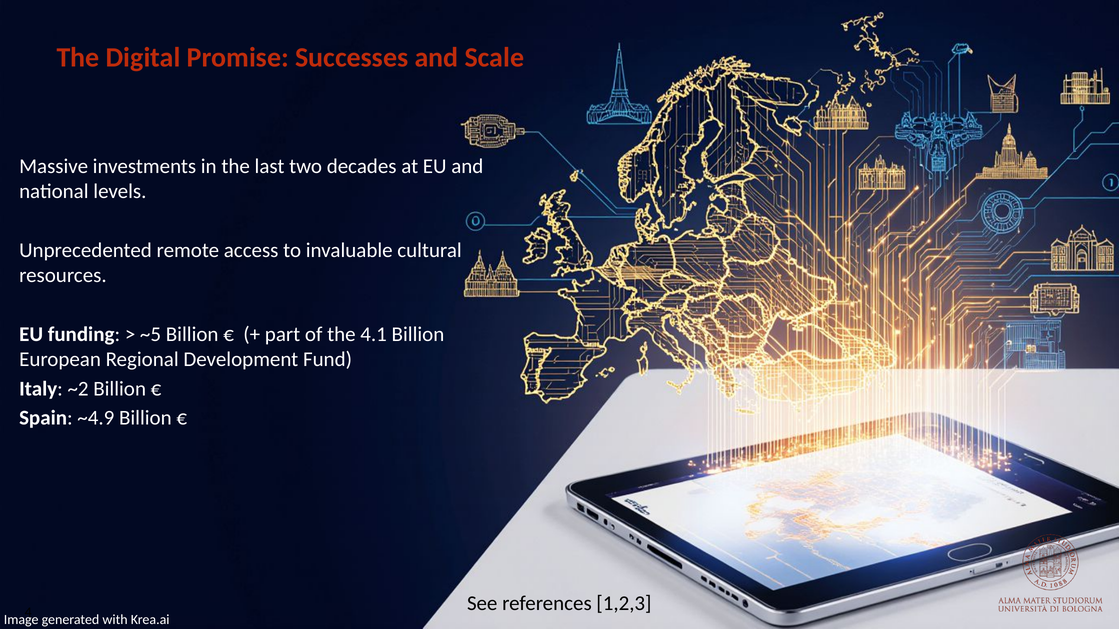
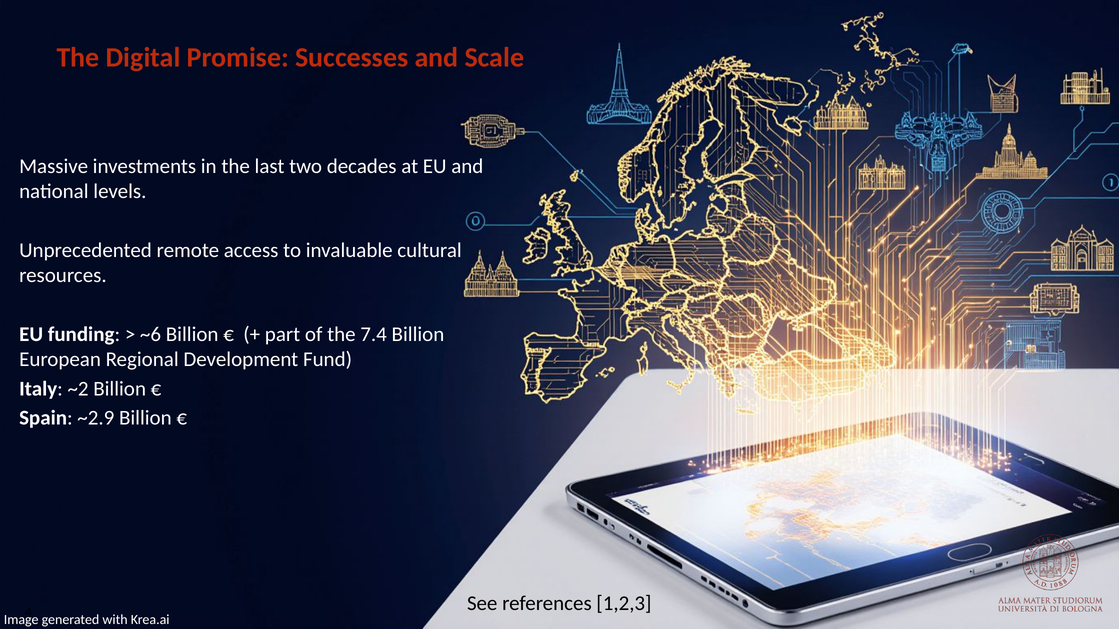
~5: ~5 -> ~6 (151, 334)
4.1: 4.1 -> 7.4 (374, 334)
~4.9: ~4.9 -> ~2.9 (96, 418)
